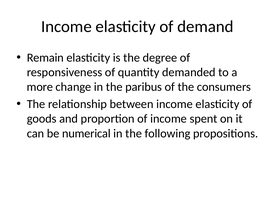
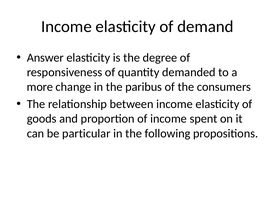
Remain: Remain -> Answer (45, 58)
numerical: numerical -> particular (86, 134)
